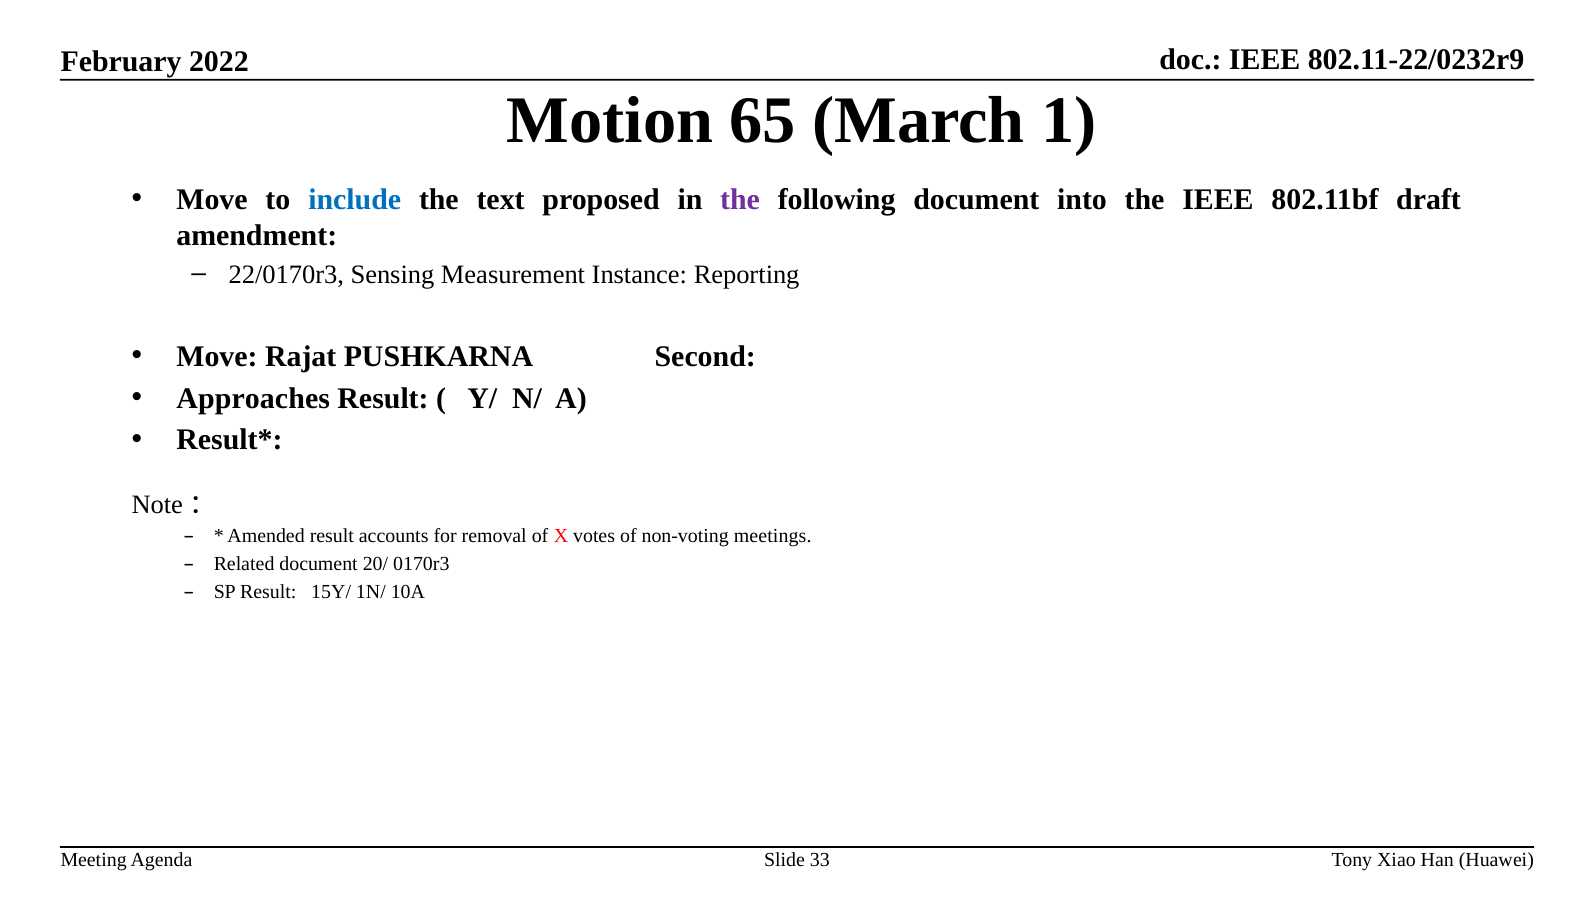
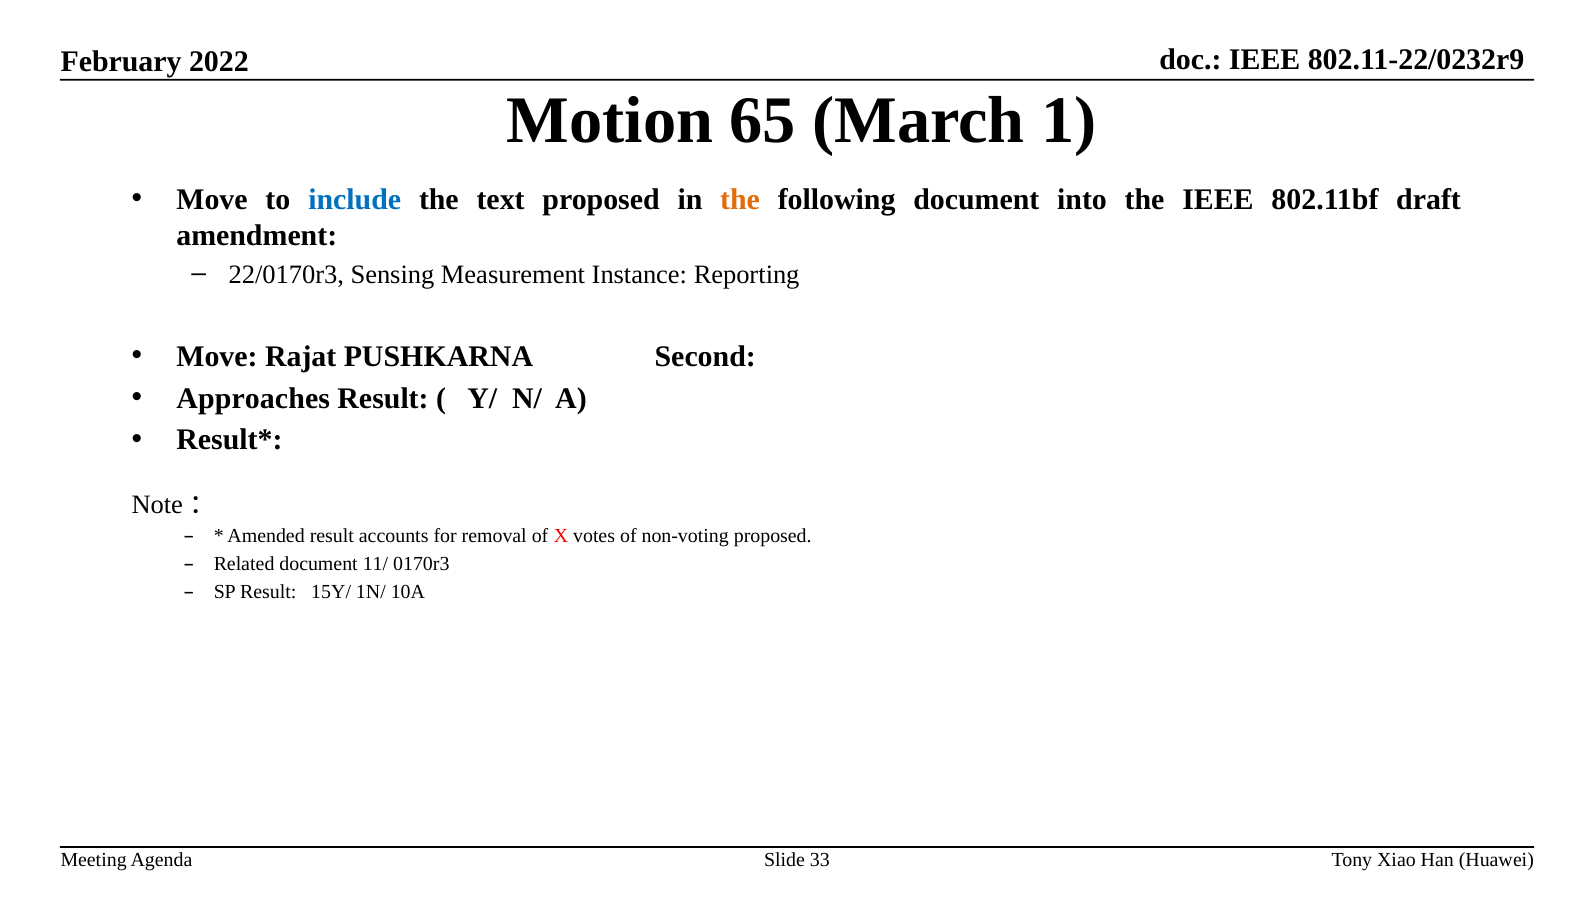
the colour: purple -> orange (740, 199)
non-voting meetings: meetings -> proposed (773, 536)
20/: 20/ -> 11/ (375, 564)
